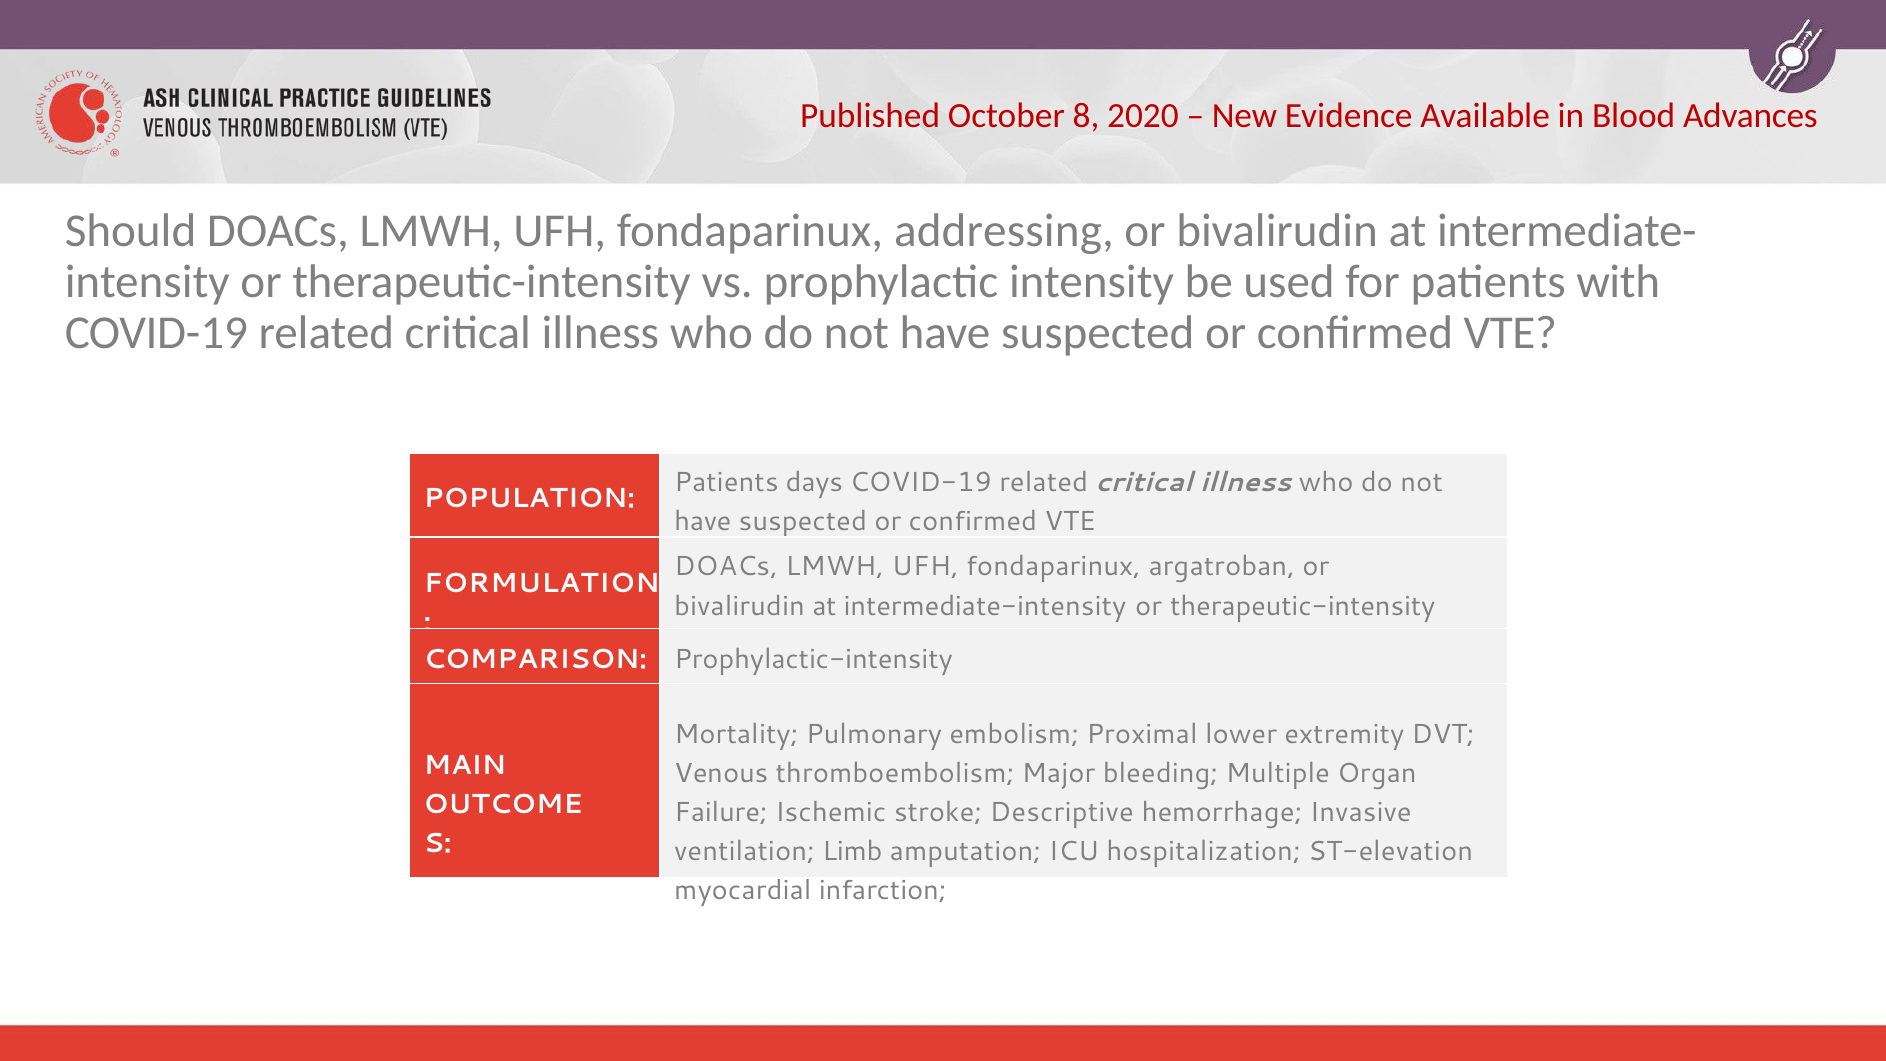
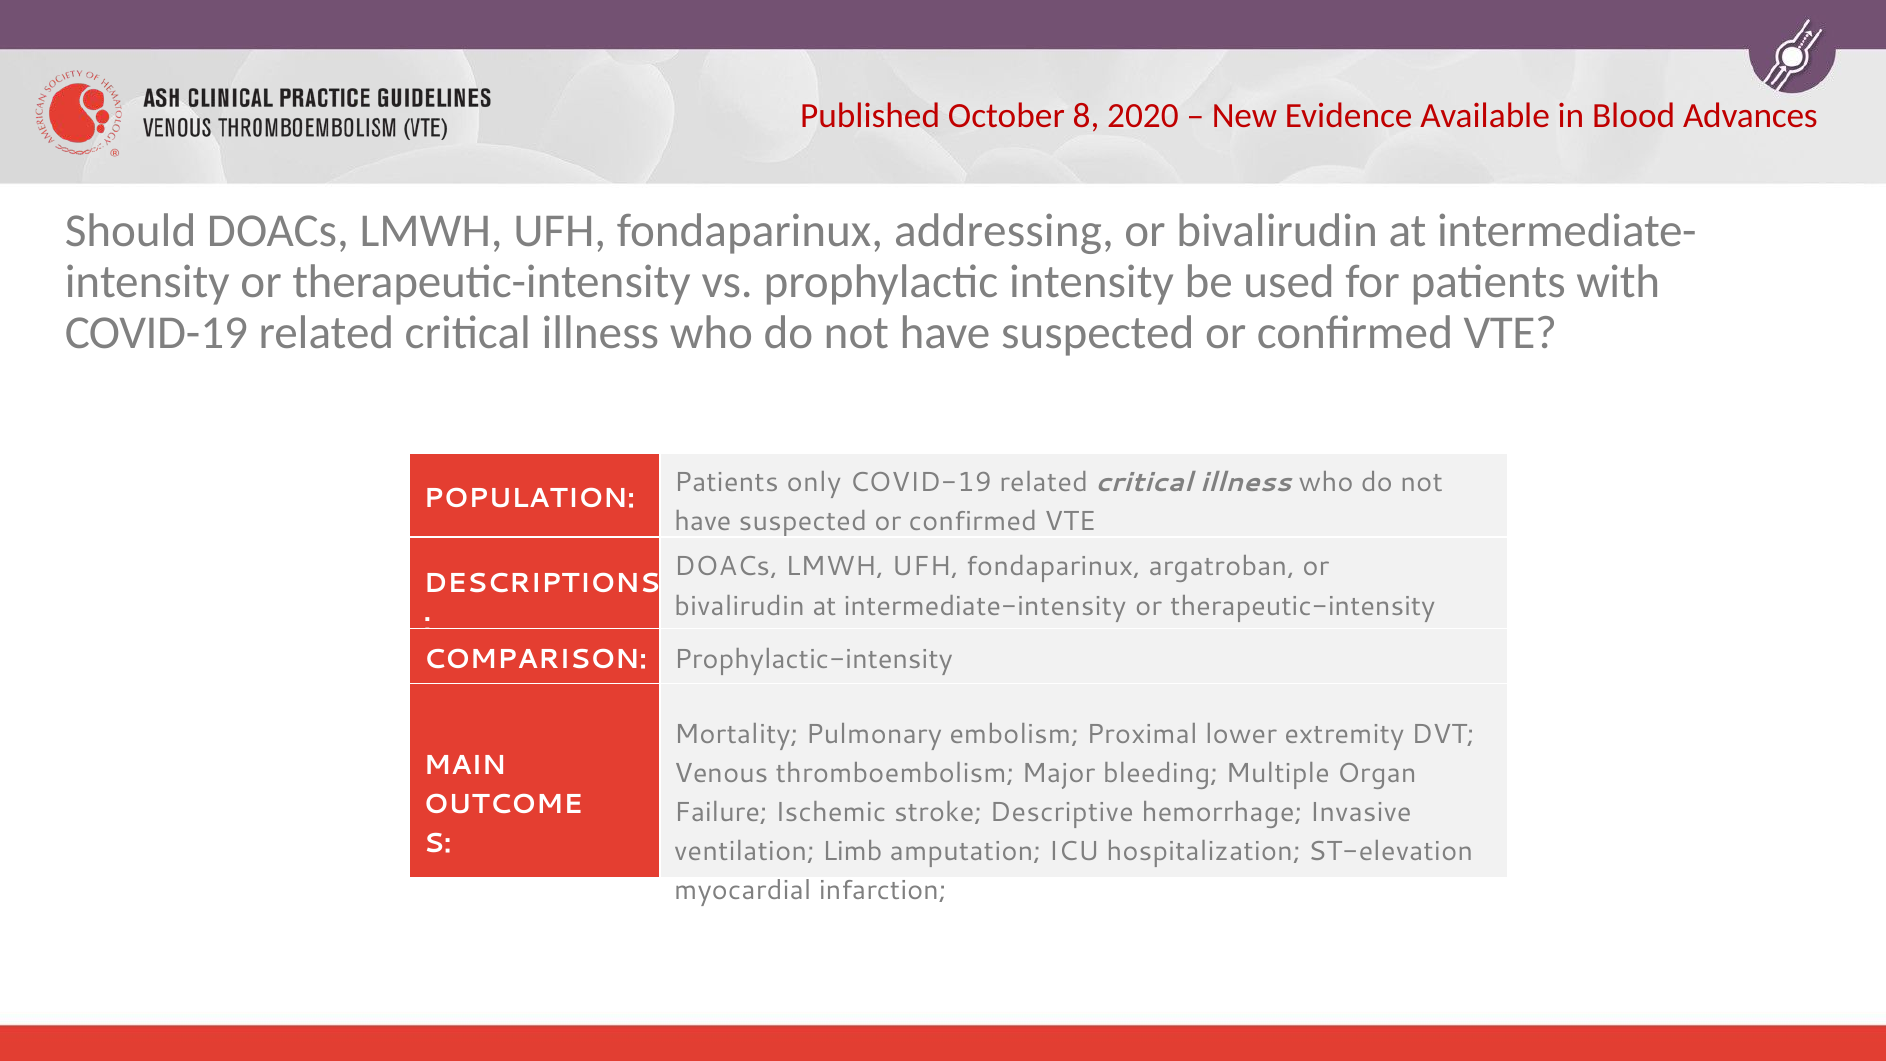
days: days -> only (814, 482)
FORMULATION: FORMULATION -> DESCRIPTIONS (542, 583)
